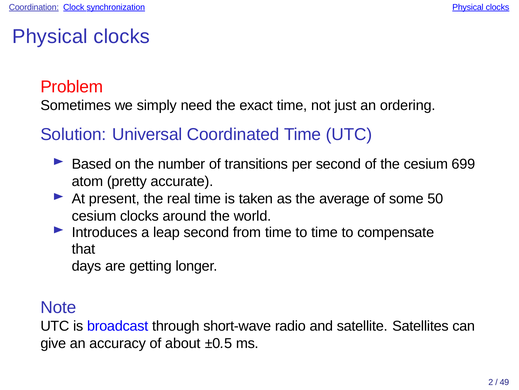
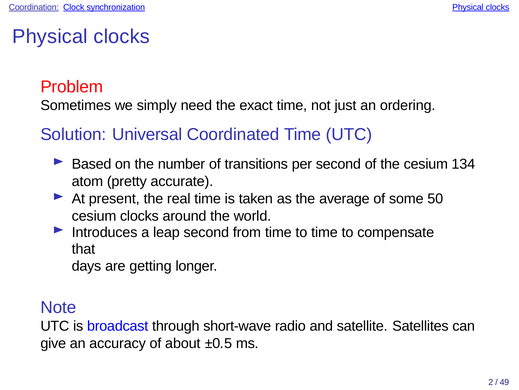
699: 699 -> 134 (463, 164)
